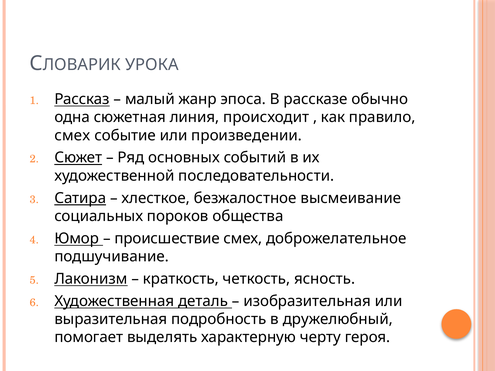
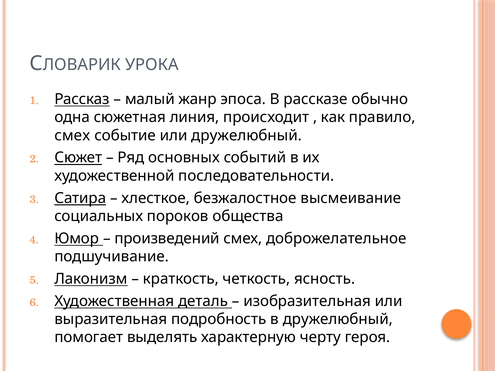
или произведении: произведении -> дружелюбный (247, 135)
происшествие: происшествие -> произведений (167, 239)
